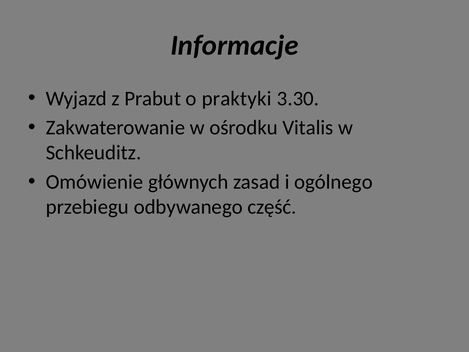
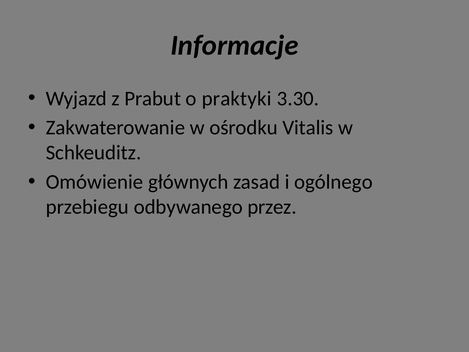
część: część -> przez (272, 207)
